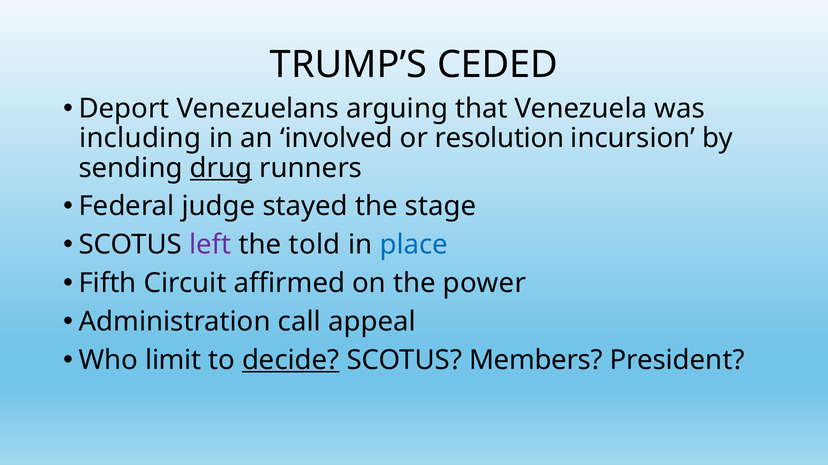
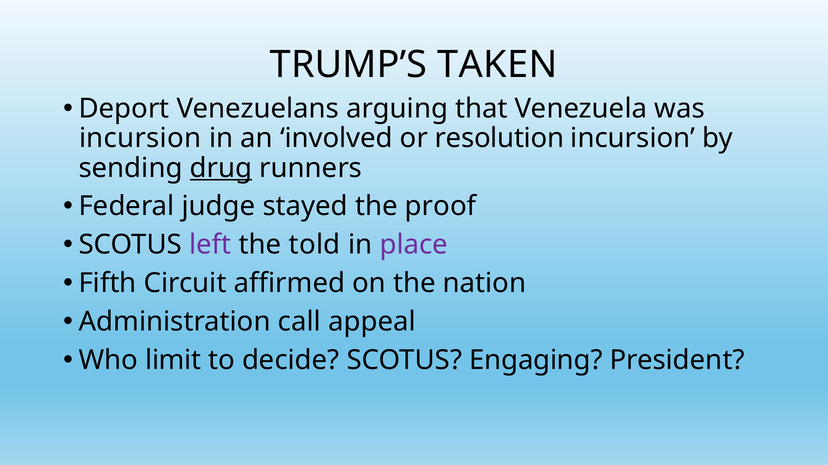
CEDED: CEDED -> TAKEN (497, 65)
including: including -> incursion (140, 138)
stage: stage -> proof (441, 207)
place colour: blue -> purple (414, 245)
power: power -> nation (485, 284)
decide underline: present -> none (291, 361)
Members: Members -> Engaging (536, 361)
